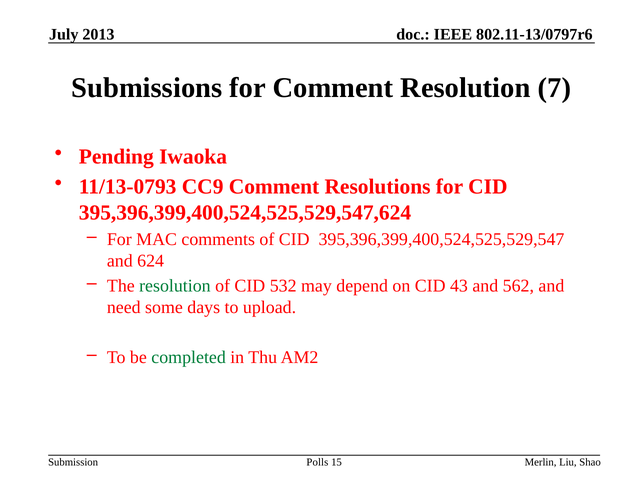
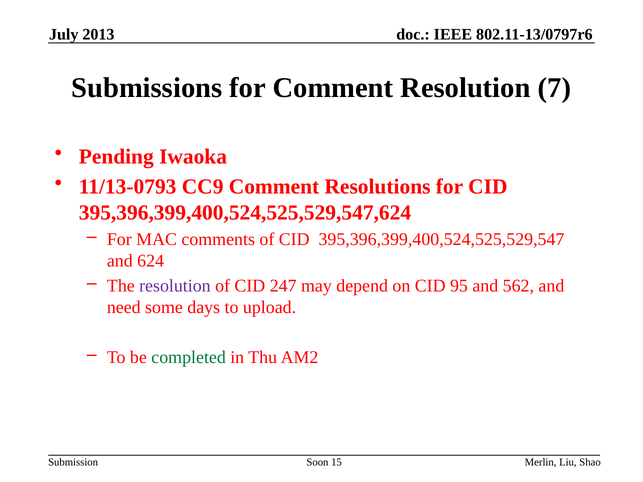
resolution colour: green -> purple (175, 286)
532: 532 -> 247 (283, 286)
43: 43 -> 95 (459, 286)
Polls: Polls -> Soon (317, 463)
